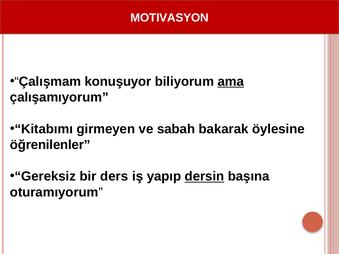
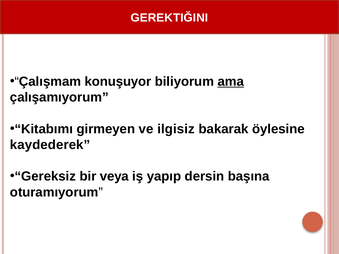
MOTIVASYON: MOTIVASYON -> GEREKTIĞINI (169, 18)
sabah: sabah -> ilgisiz (176, 129)
öğrenilenler: öğrenilenler -> kaydederek (50, 145)
ders: ders -> veya (114, 177)
dersin underline: present -> none (204, 177)
